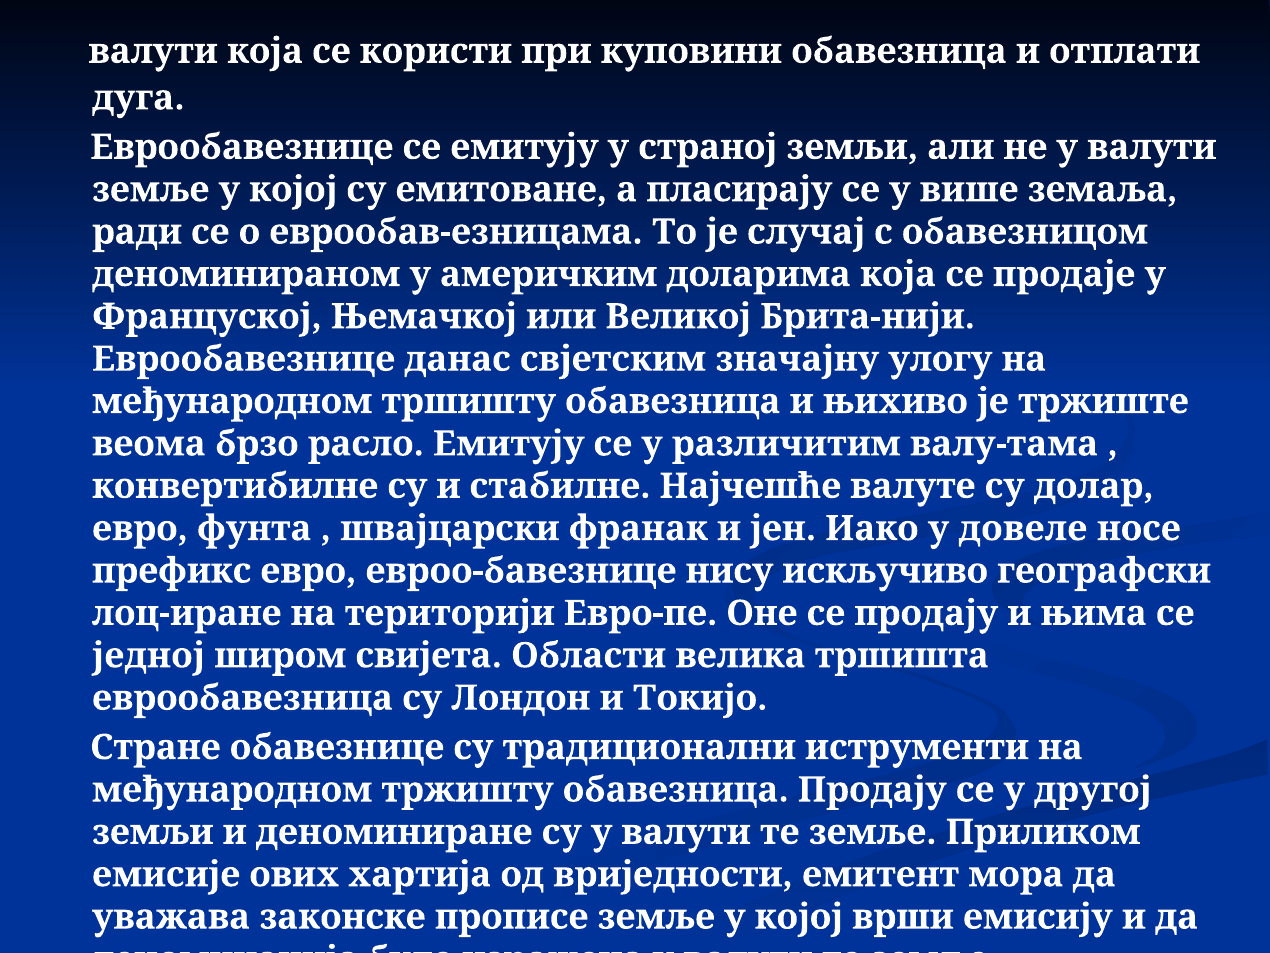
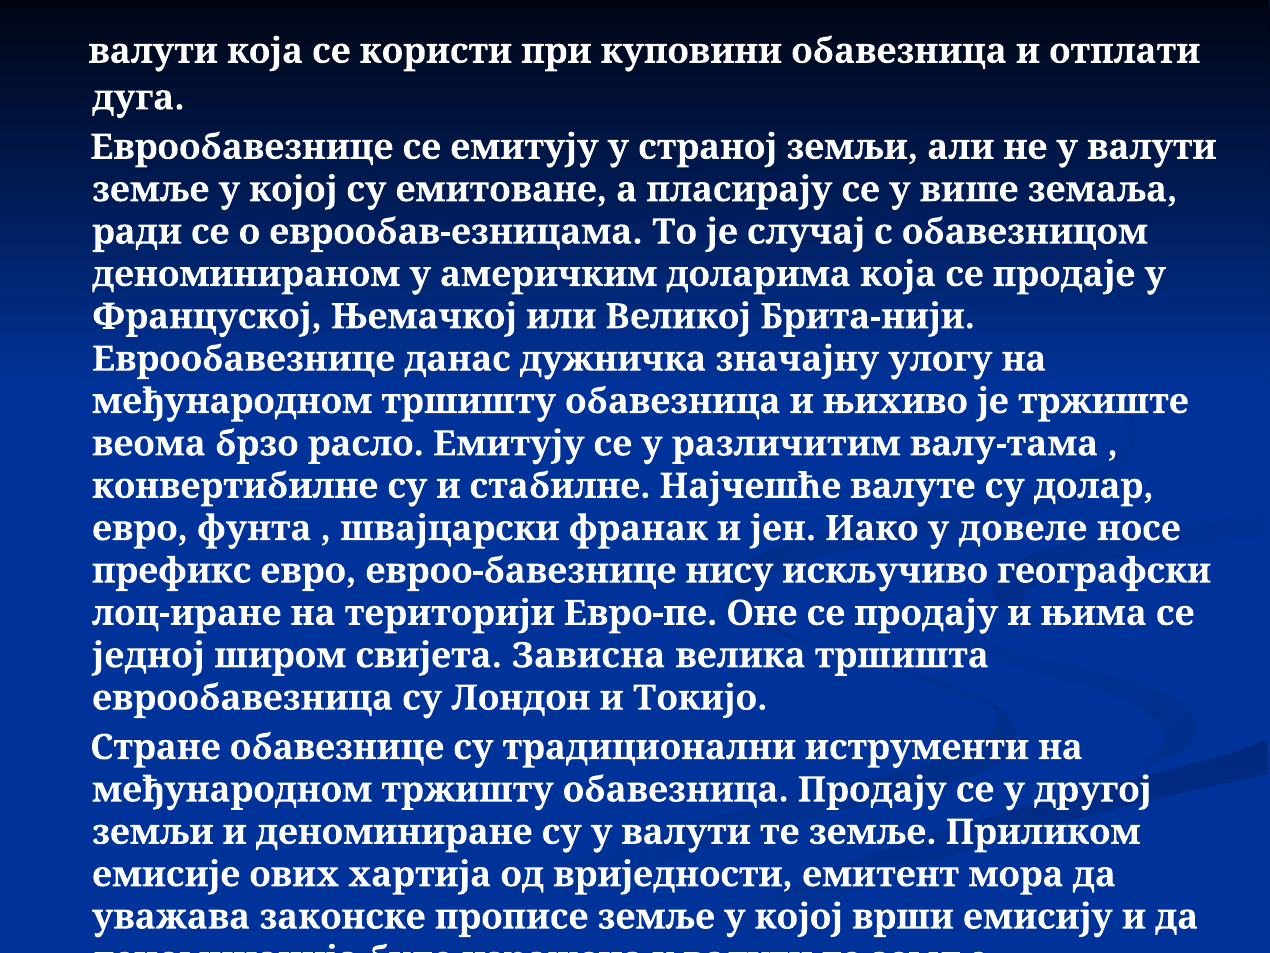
свјетским: свјетским -> дужничка (613, 359)
Области: Области -> Зависна (589, 655)
